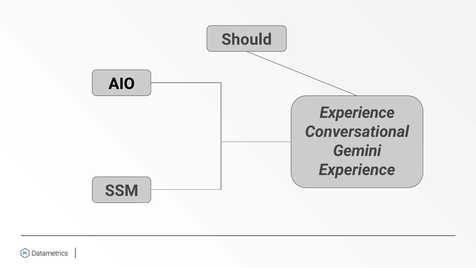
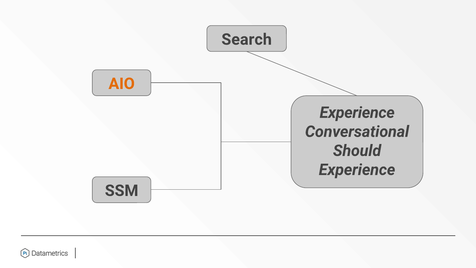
Should: Should -> Search (247, 39)
AIO colour: black -> orange (122, 84)
Gemini: Gemini -> Should (357, 151)
